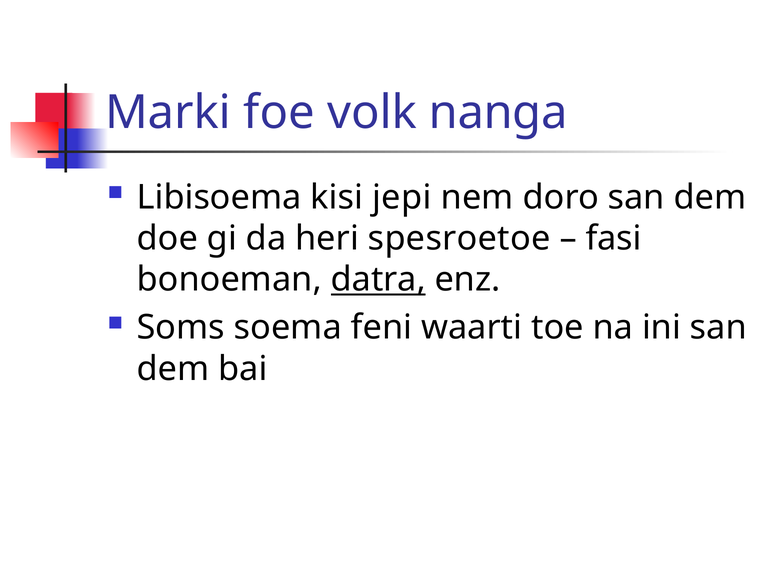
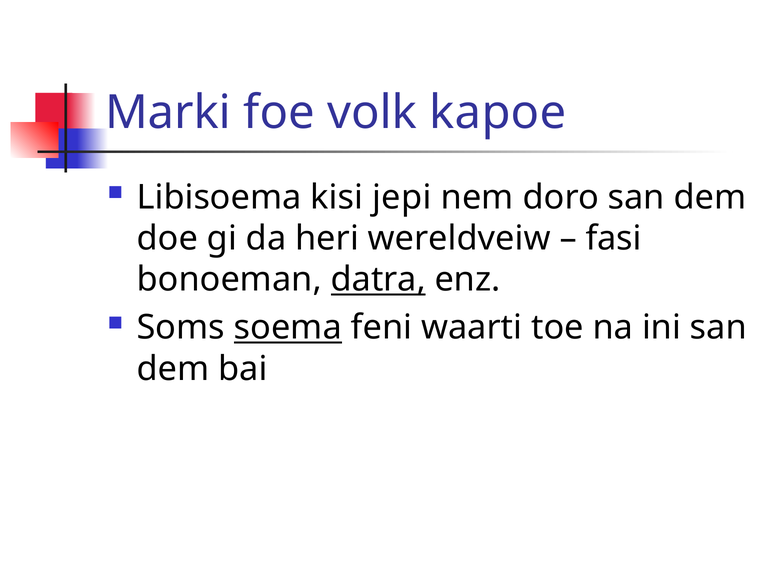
nanga: nanga -> kapoe (498, 113)
spesroetoe: spesroetoe -> wereldveiw (459, 239)
soema underline: none -> present (288, 328)
